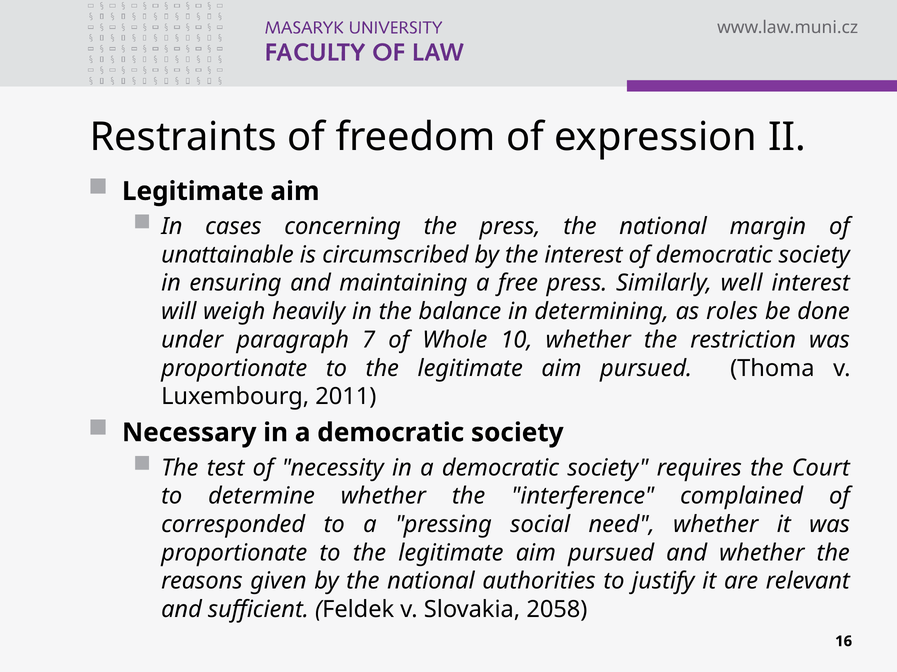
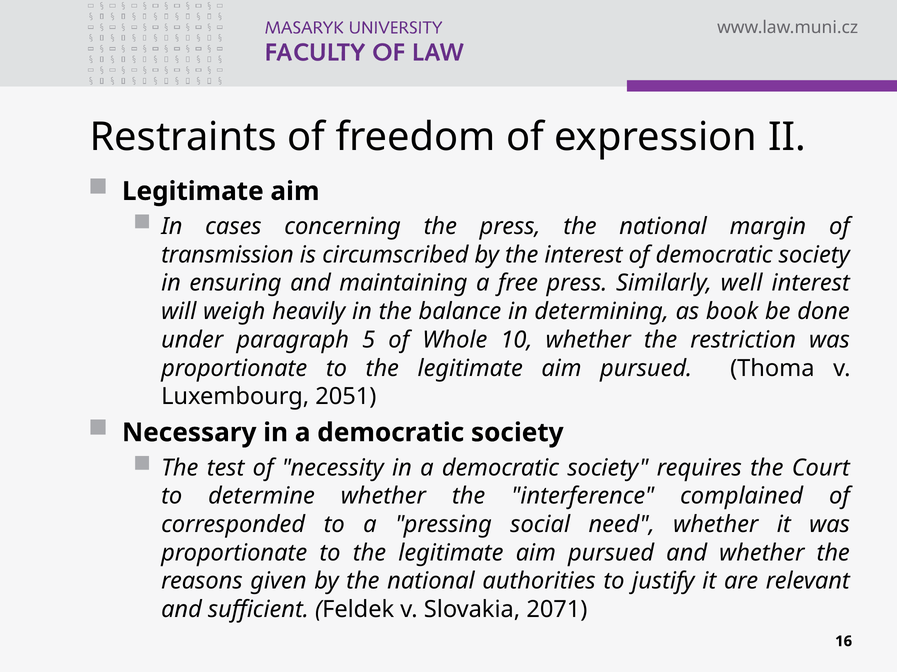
unattainable: unattainable -> transmission (227, 255)
roles: roles -> book (732, 312)
7: 7 -> 5 (369, 340)
2011: 2011 -> 2051 (346, 397)
2058: 2058 -> 2071 (557, 610)
